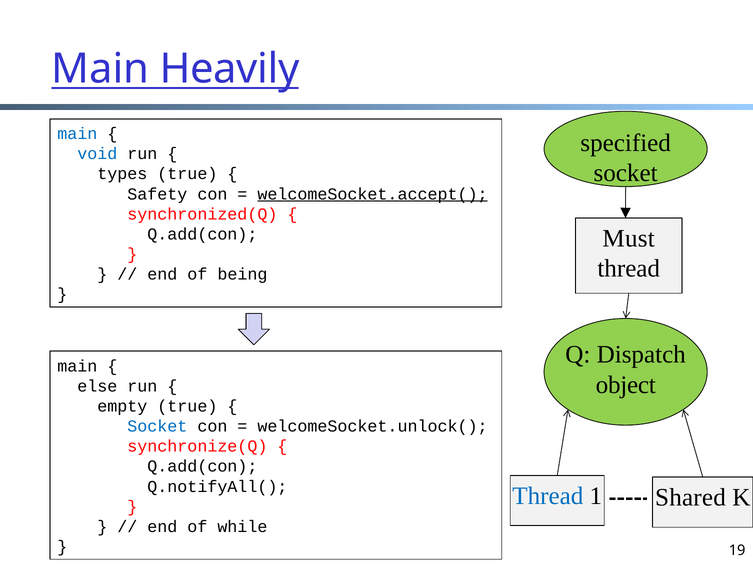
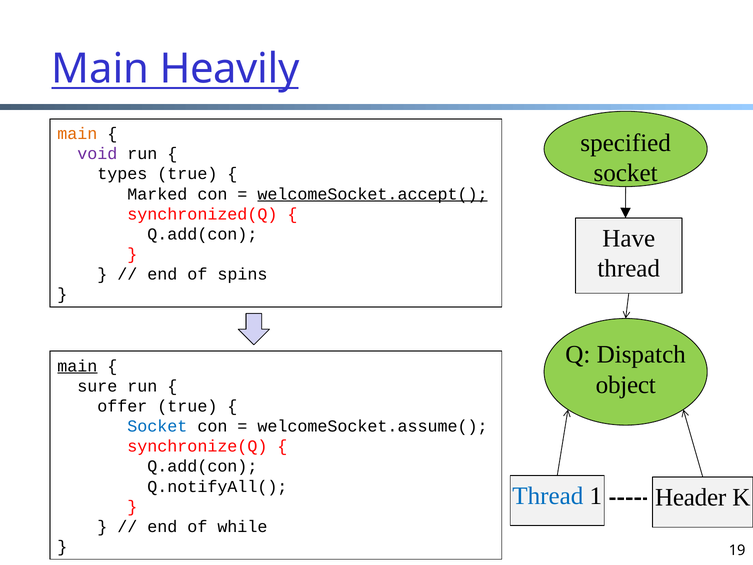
main colour: blue -> orange (77, 134)
void colour: blue -> purple (97, 154)
Safety: Safety -> Marked (157, 194)
Must: Must -> Have (629, 238)
being: being -> spins (242, 274)
main underline: none -> present (77, 366)
else: else -> sure (97, 386)
empty: empty -> offer (122, 406)
welcomeSocket.unlock(: welcomeSocket.unlock( -> welcomeSocket.assume( (372, 426)
Shared: Shared -> Header (691, 497)
